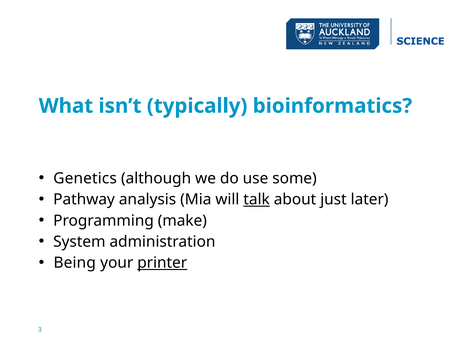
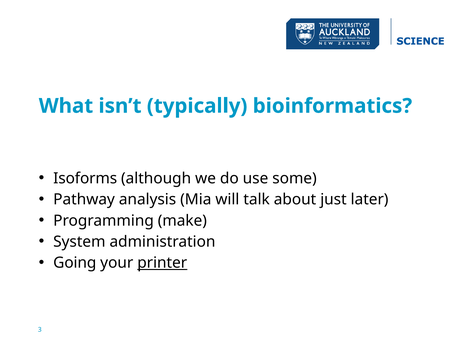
Genetics: Genetics -> Isoforms (85, 178)
talk underline: present -> none (257, 199)
Being: Being -> Going (75, 262)
